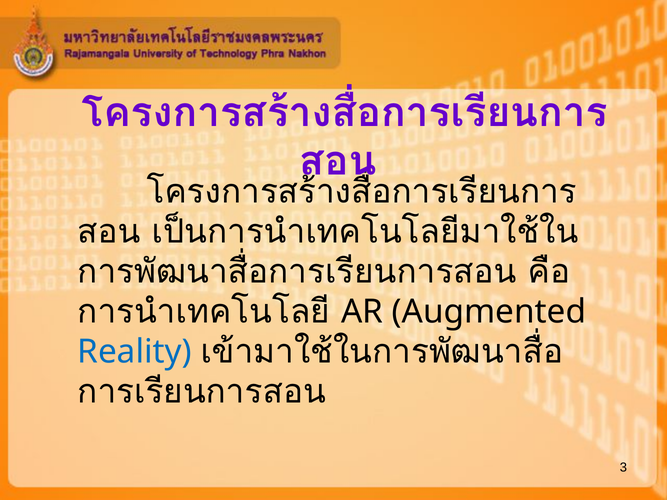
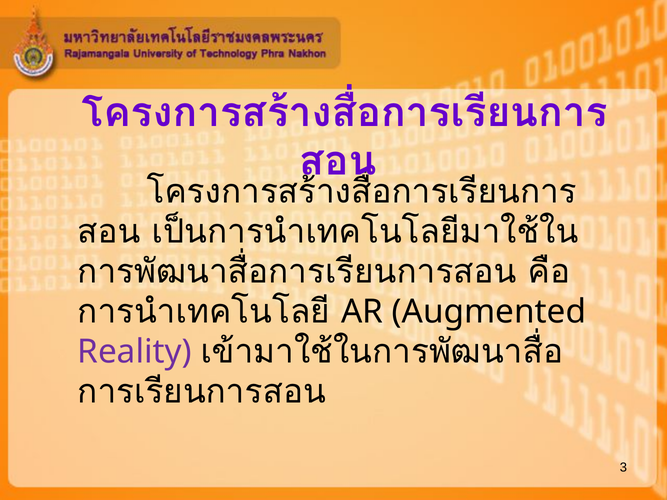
Reality colour: blue -> purple (135, 352)
